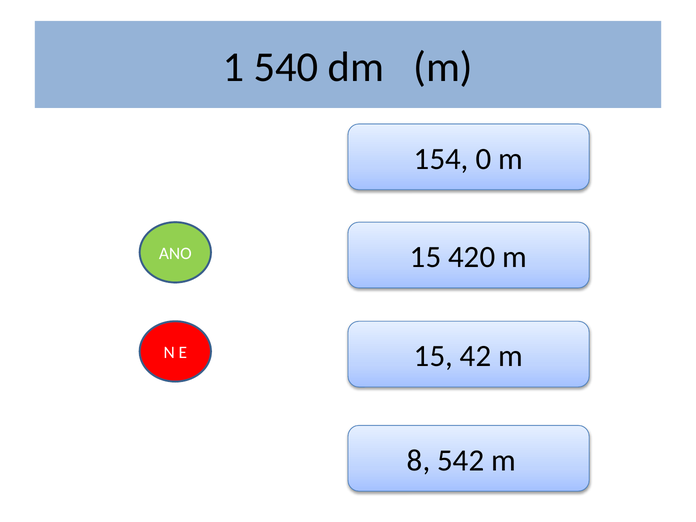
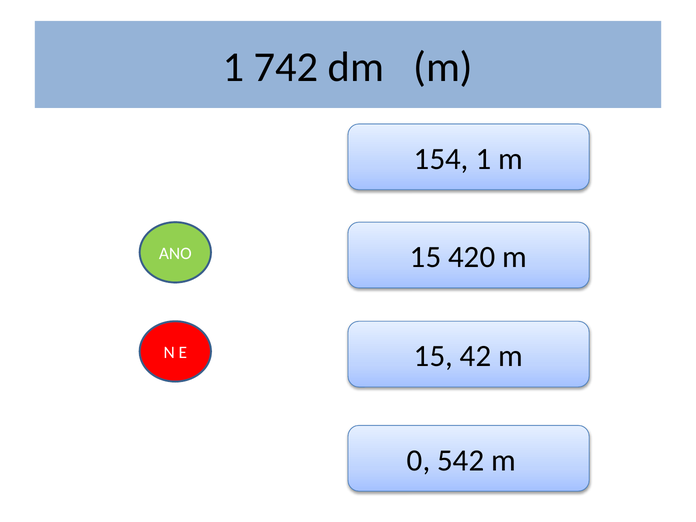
540: 540 -> 742 (286, 67)
154 0: 0 -> 1 (483, 159)
8: 8 -> 0 (419, 460)
